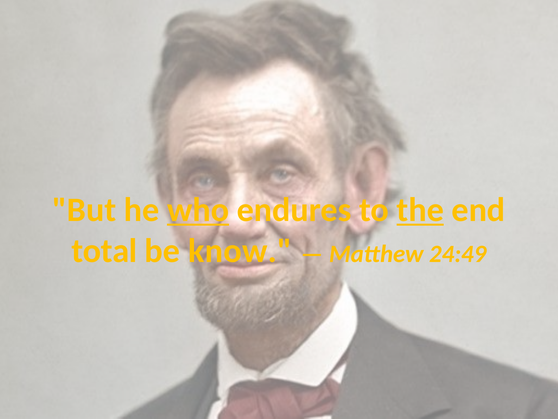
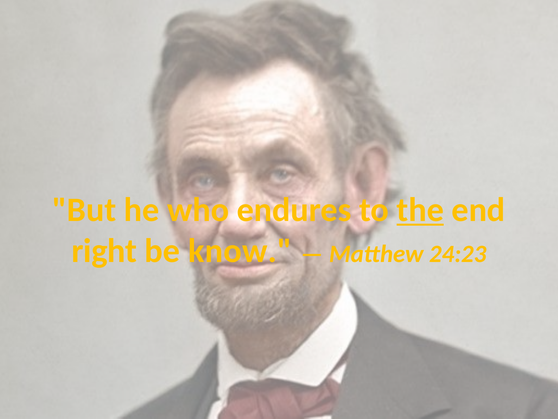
who underline: present -> none (198, 210)
total: total -> right (104, 251)
24:49: 24:49 -> 24:23 (458, 254)
